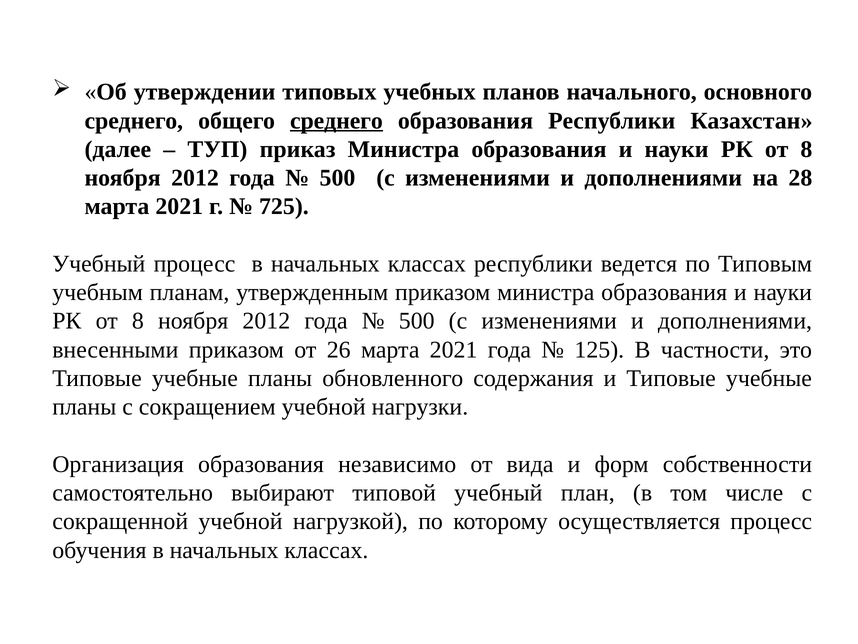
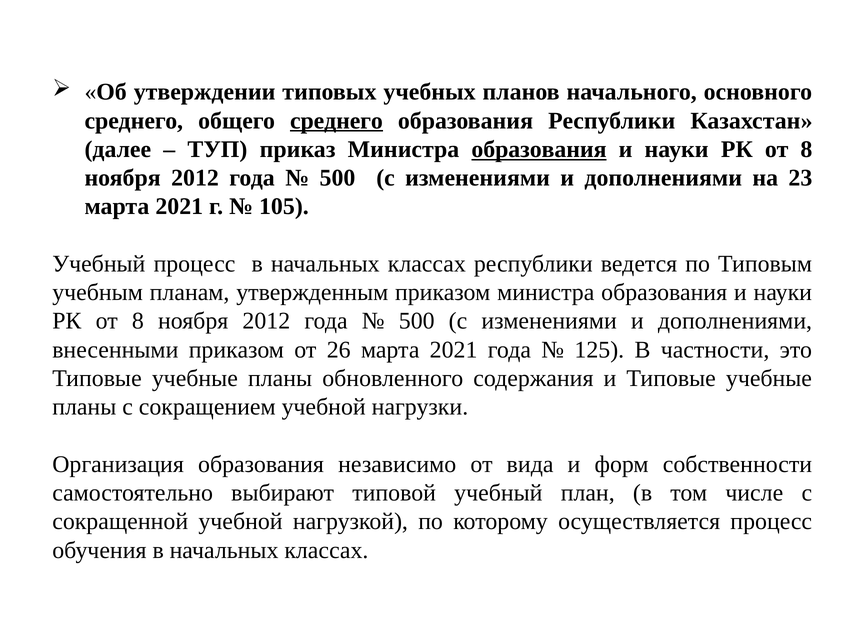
образования underline: none -> present (539, 149)
28: 28 -> 23 (800, 178)
725: 725 -> 105 (284, 206)
